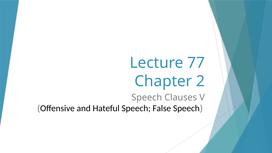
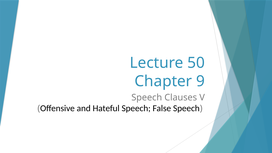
77: 77 -> 50 (196, 63)
2: 2 -> 9 (200, 81)
